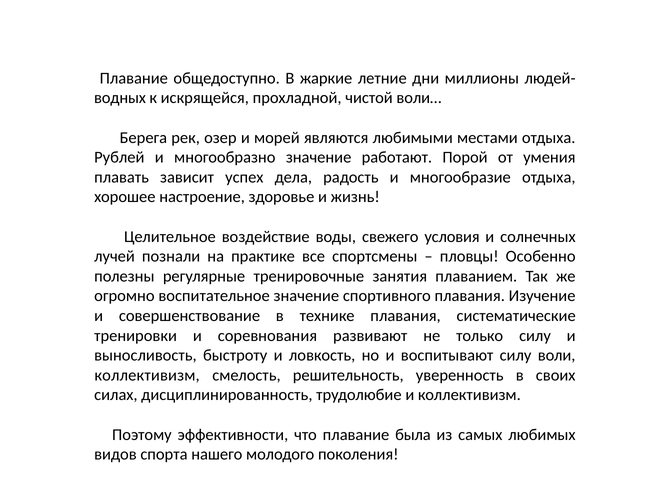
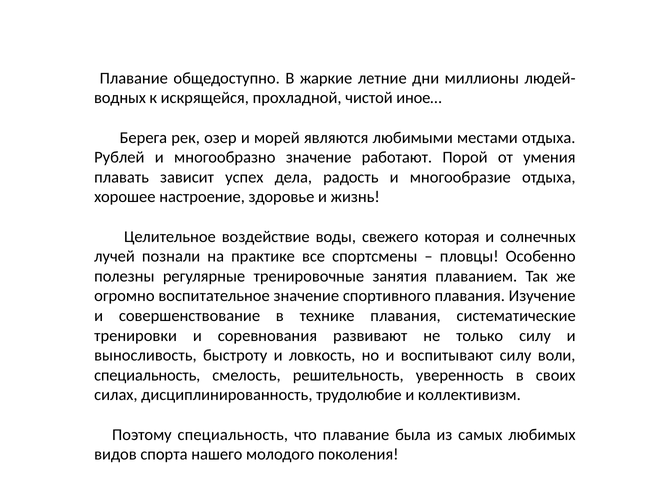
воли…: воли… -> иное… (419, 98)
условия: условия -> которая (452, 237)
коллективизм: коллективизм -> специальность (147, 375)
Поэтому эффективности: эффективности -> специальность (233, 435)
